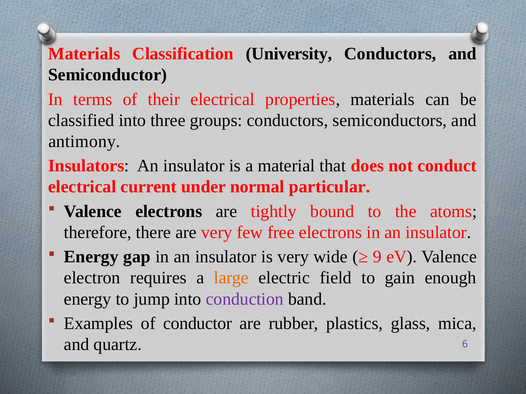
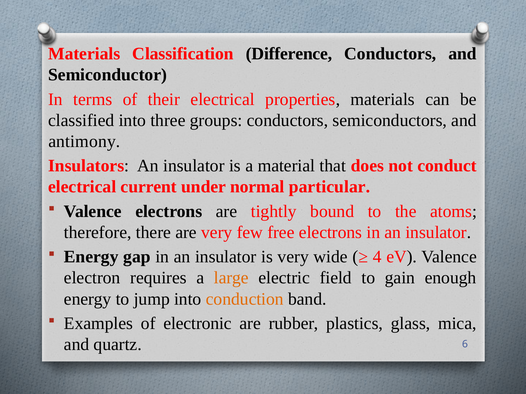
University: University -> Difference (289, 54)
9: 9 -> 4 (377, 257)
conduction colour: purple -> orange (245, 299)
conductor: conductor -> electronic (198, 324)
